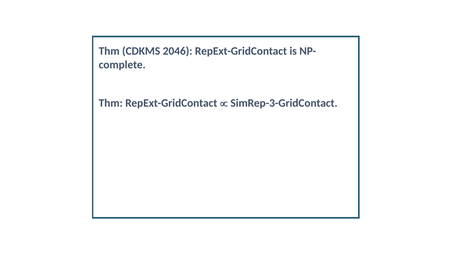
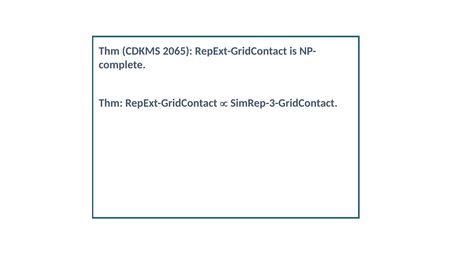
2046: 2046 -> 2065 (178, 51)
